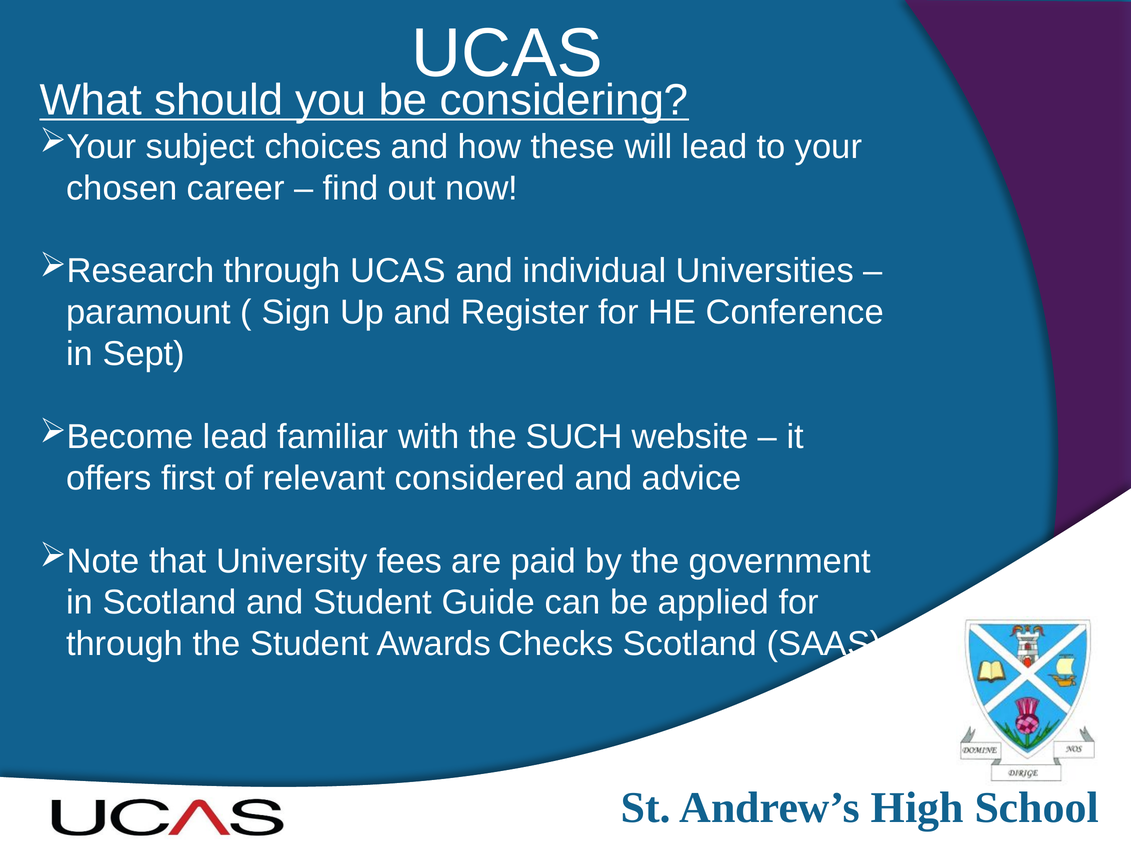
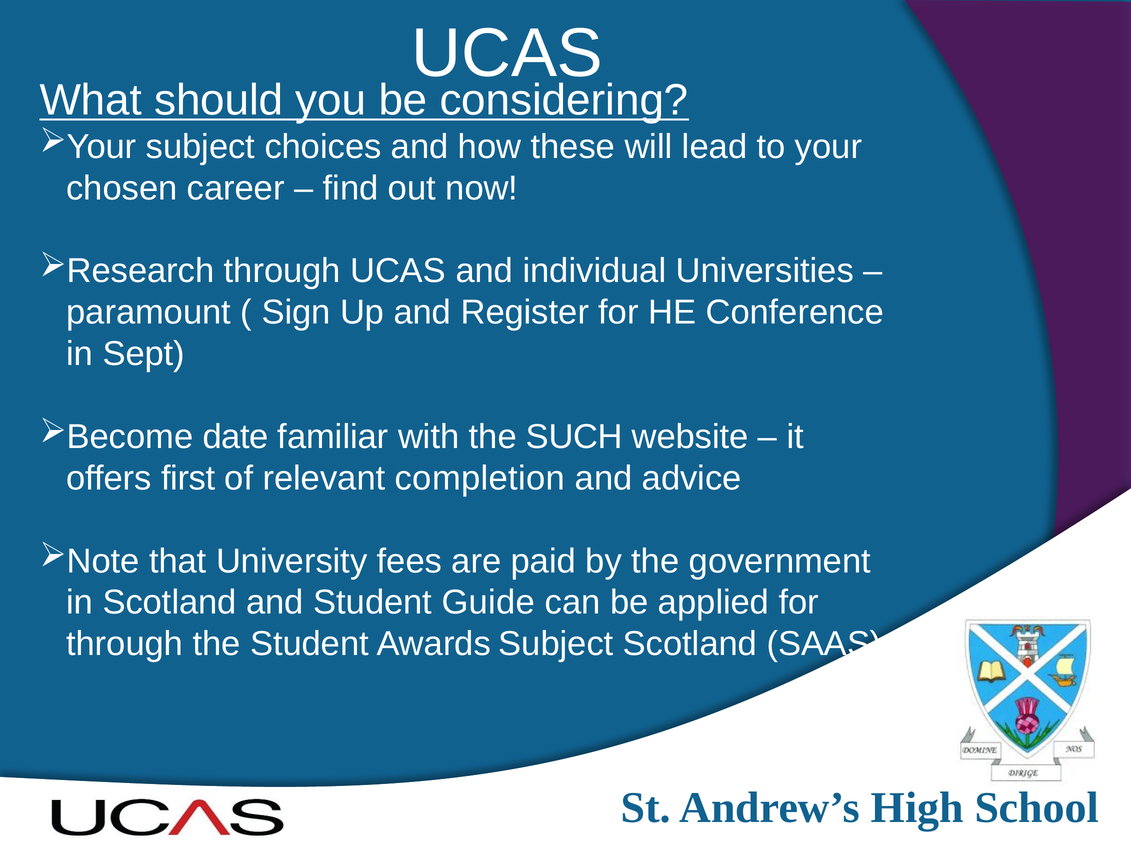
lead: lead -> date (236, 437)
considered: considered -> completion (480, 478)
Awards Checks: Checks -> Subject (556, 644)
